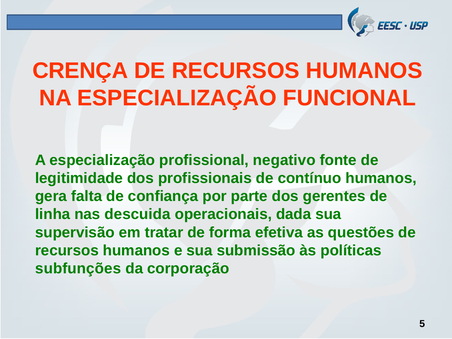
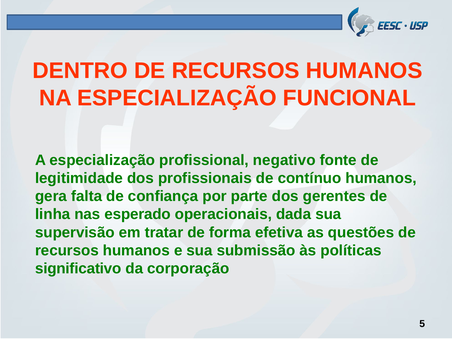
CRENÇA: CRENÇA -> DENTRO (80, 71)
descuida: descuida -> esperado (138, 214)
subfunções: subfunções -> significativo (78, 269)
